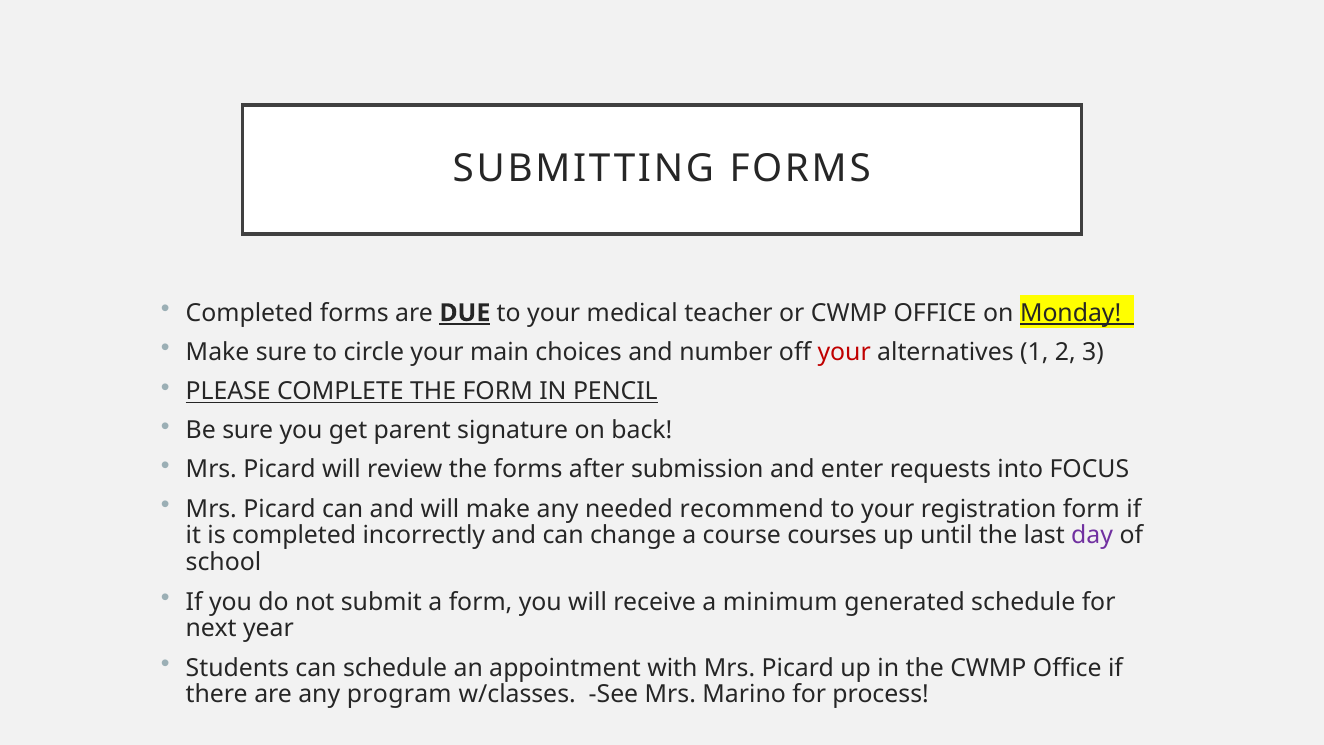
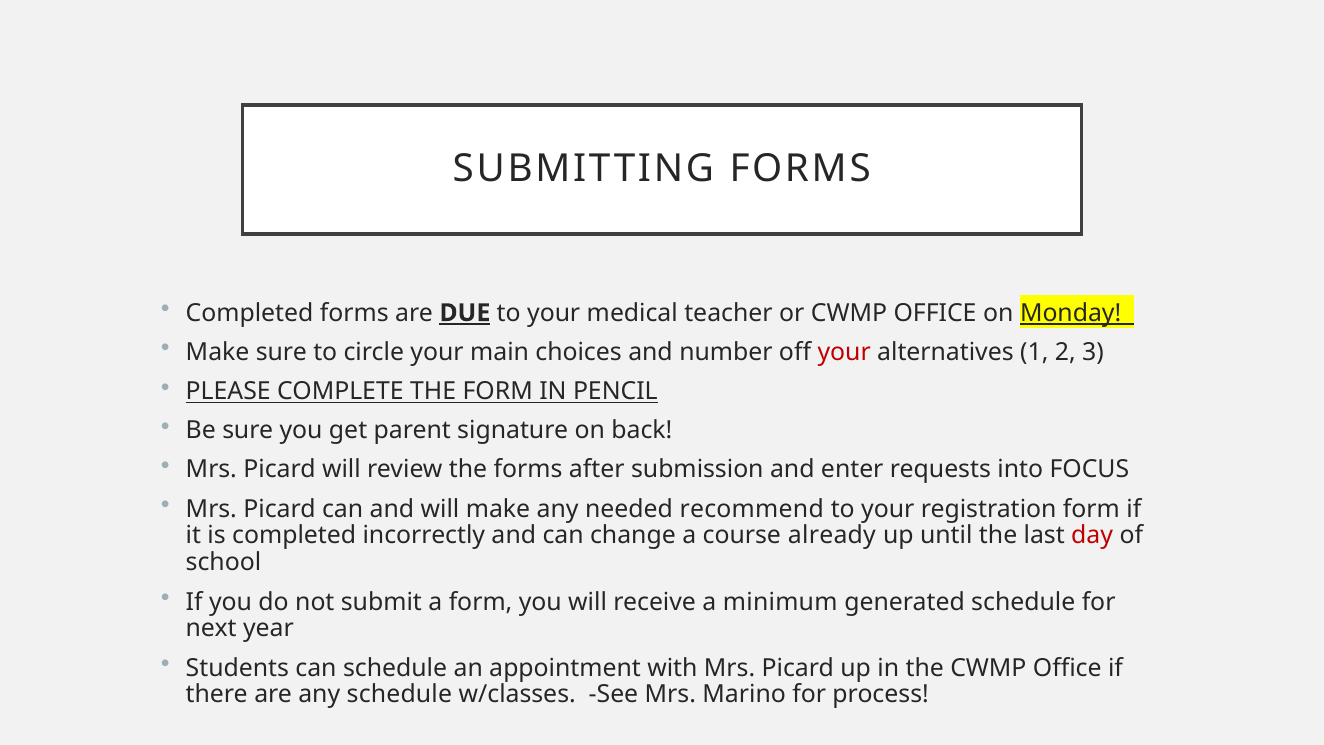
courses: courses -> already (832, 536)
day colour: purple -> red (1092, 536)
any program: program -> schedule (399, 694)
